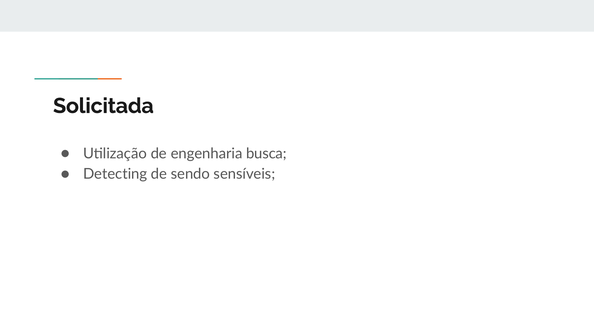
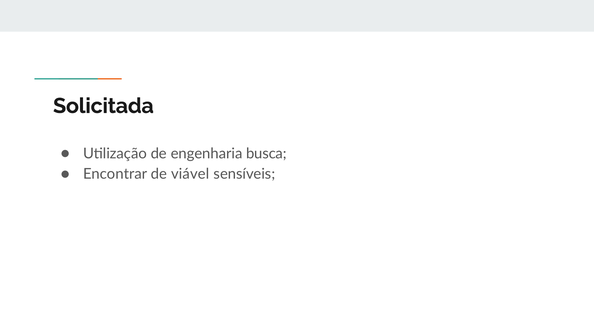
Detecting: Detecting -> Encontrar (115, 174)
sendo: sendo -> viável (190, 174)
